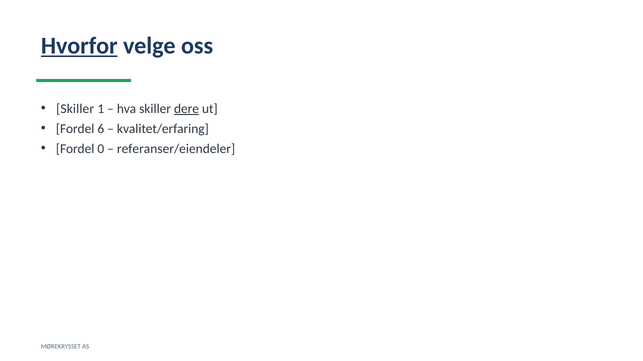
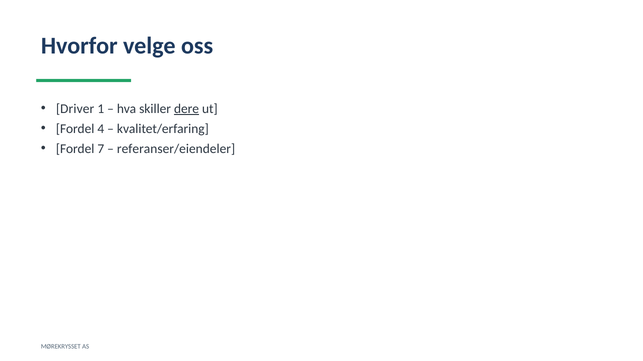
Hvorfor underline: present -> none (79, 46)
Skiller: Skiller -> Driver (75, 109)
6: 6 -> 4 (101, 129)
0: 0 -> 7 (101, 149)
